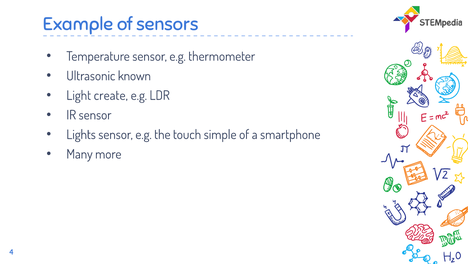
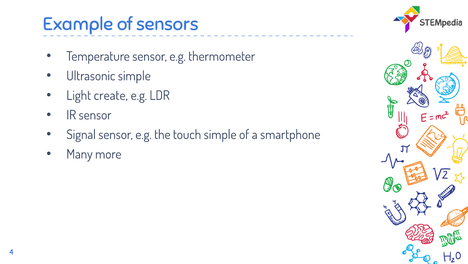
Ultrasonic known: known -> simple (134, 76)
Lights: Lights -> Signal (81, 134)
